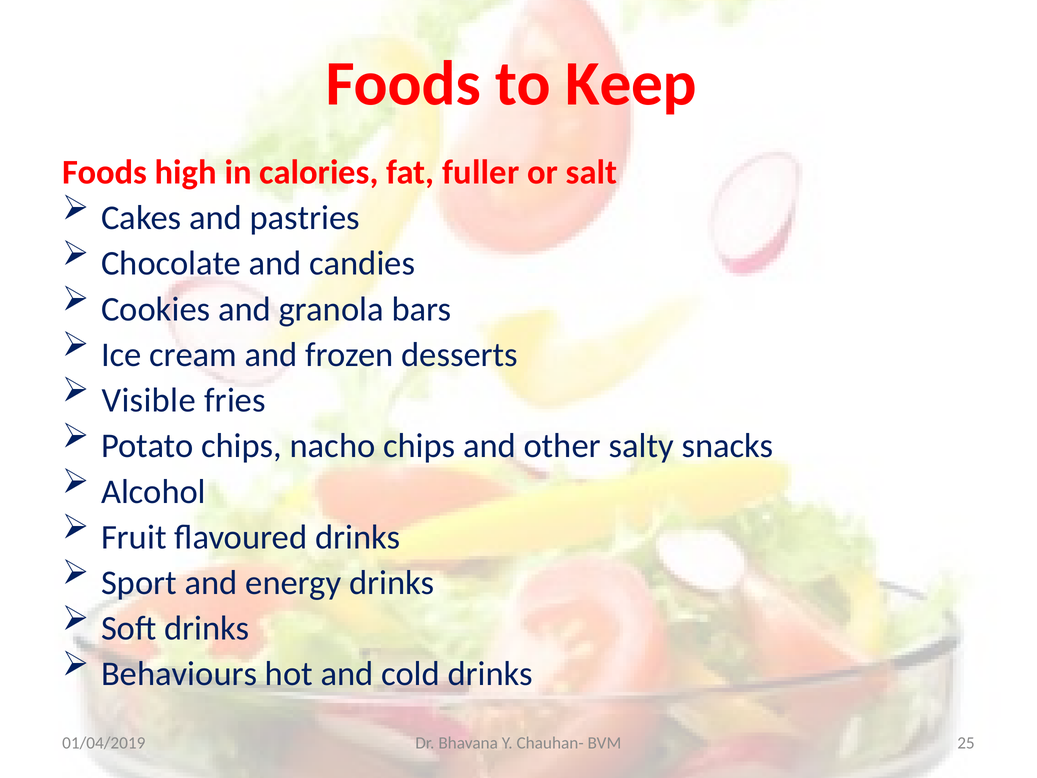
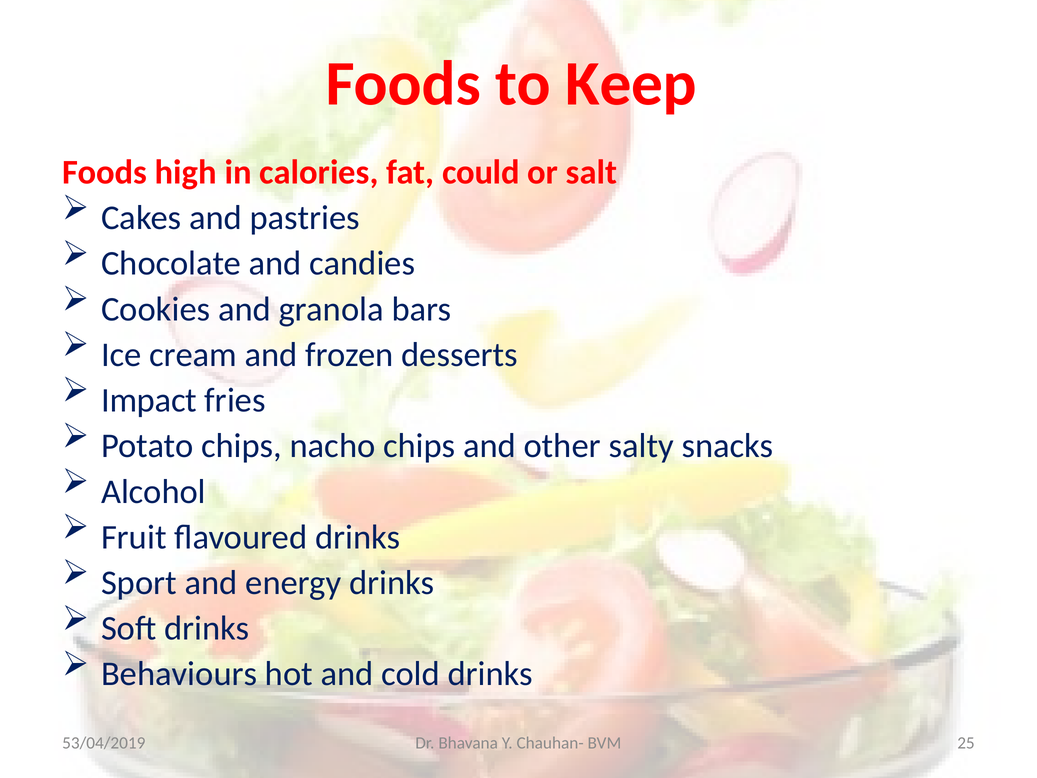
fuller: fuller -> could (481, 172)
Visible: Visible -> Impact (149, 400)
01/04/2019: 01/04/2019 -> 53/04/2019 (104, 743)
